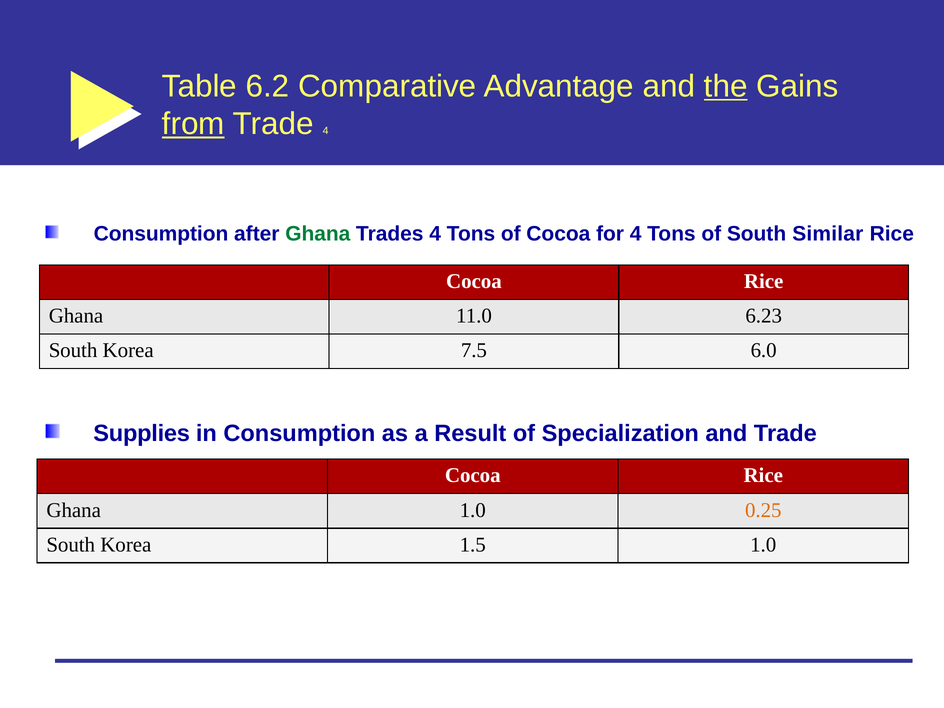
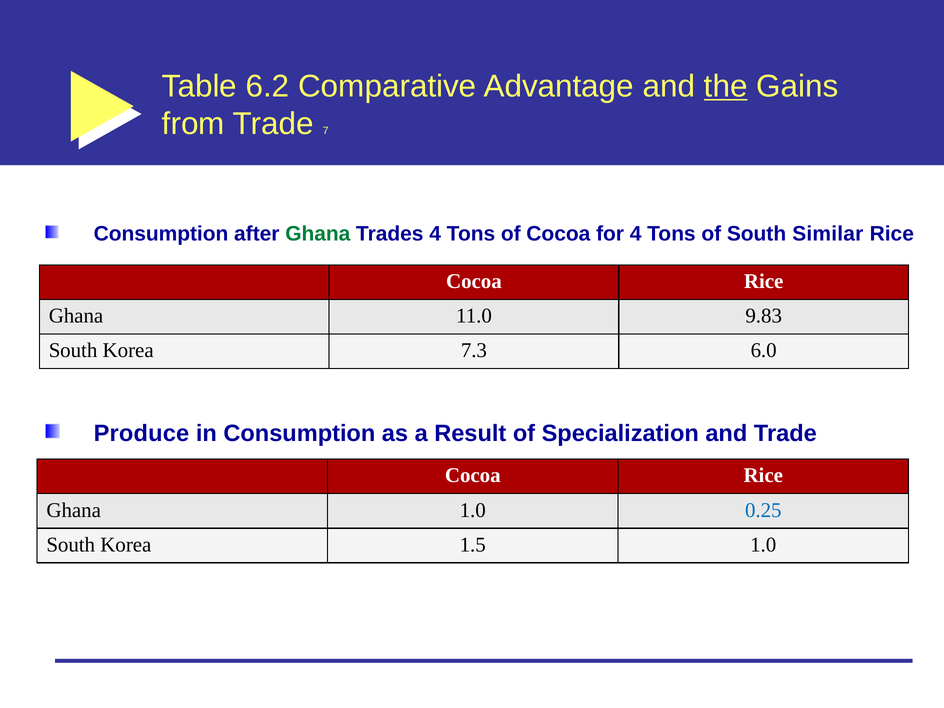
from underline: present -> none (193, 124)
Trade 4: 4 -> 7 (326, 131)
6.23: 6.23 -> 9.83 (764, 316)
7.5: 7.5 -> 7.3 (474, 350)
Supplies: Supplies -> Produce (141, 433)
0.25 colour: orange -> blue (763, 510)
